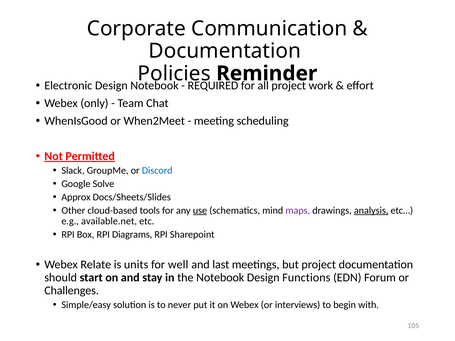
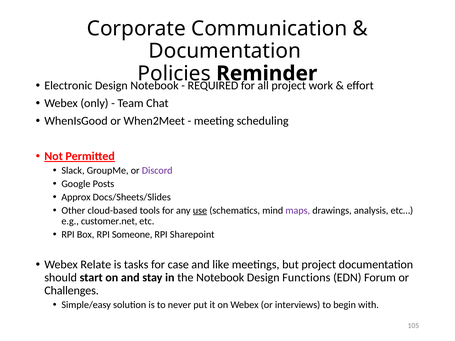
Discord colour: blue -> purple (157, 171)
Solve: Solve -> Posts (103, 184)
analysis underline: present -> none (371, 211)
available.net: available.net -> customer.net (109, 221)
Diagrams: Diagrams -> Someone (132, 235)
units: units -> tasks (136, 265)
well: well -> case (178, 265)
last: last -> like (221, 265)
